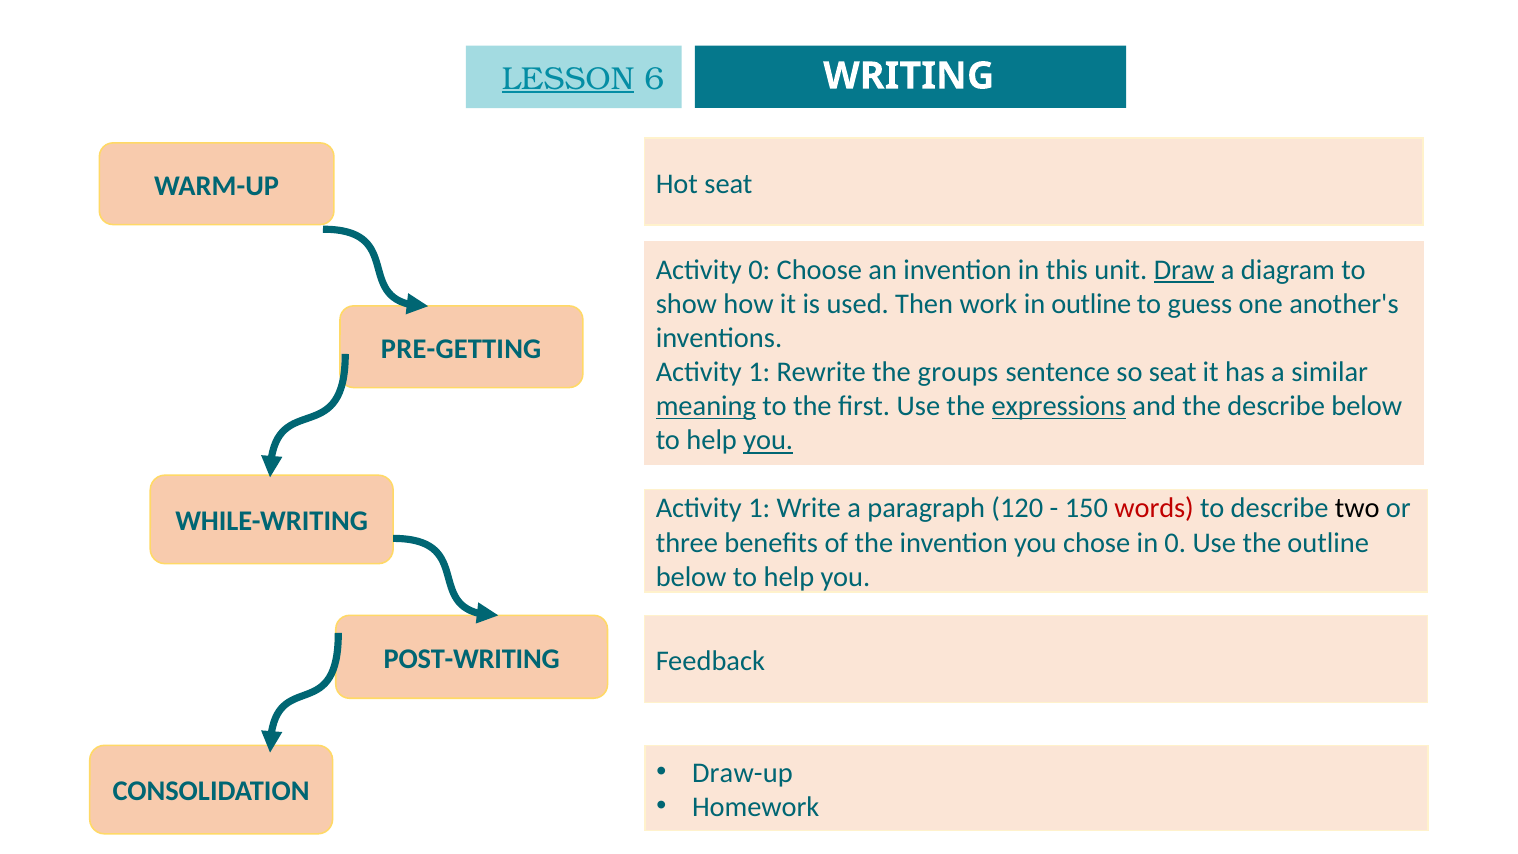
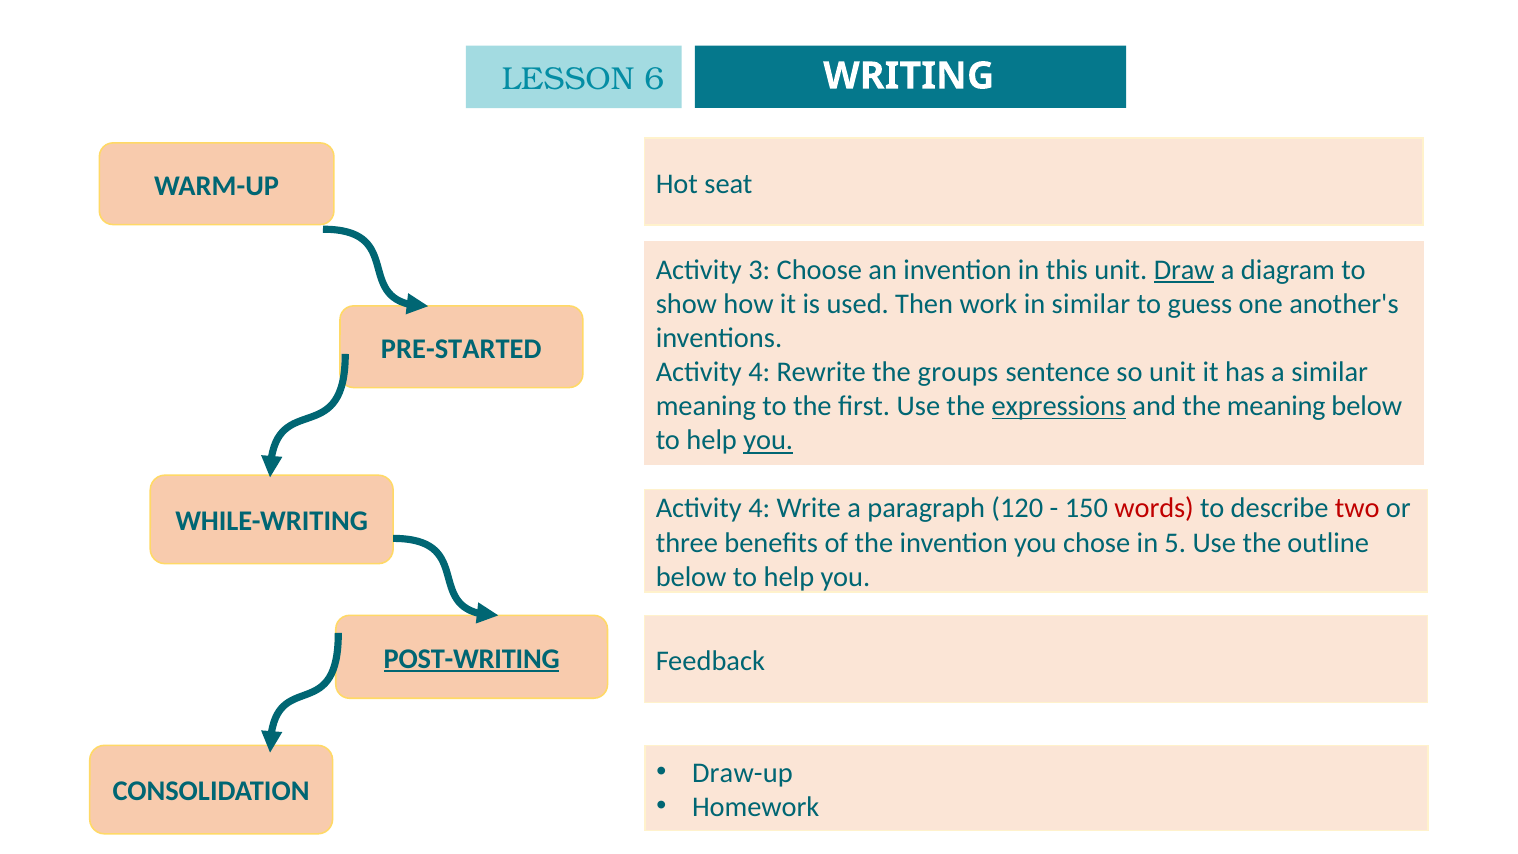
LESSON underline: present -> none (568, 79)
Activity 0: 0 -> 3 (759, 270)
in outline: outline -> similar (1091, 304)
PRE-GETTING: PRE-GETTING -> PRE-STARTED (461, 349)
1: 1 -> 4 (759, 372)
so seat: seat -> unit (1172, 372)
meaning underline: present -> none (706, 406)
the describe: describe -> meaning (1276, 406)
1: 1 -> 4 (759, 508)
two colour: black -> red (1357, 508)
in 0: 0 -> 5 (1175, 543)
POST-WRITING underline: none -> present (472, 659)
